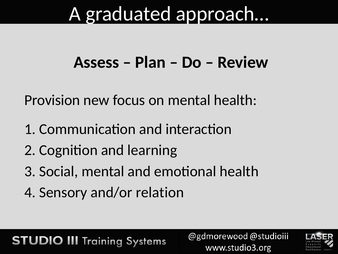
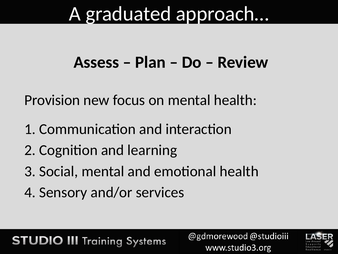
relation: relation -> services (160, 192)
